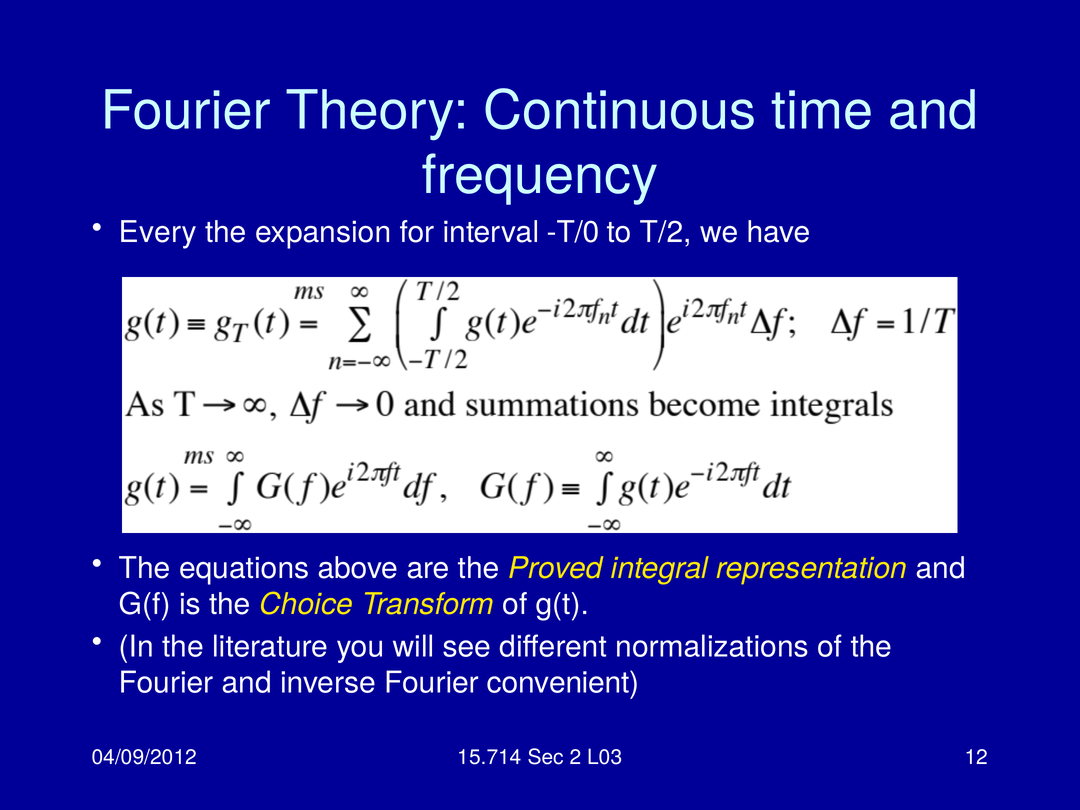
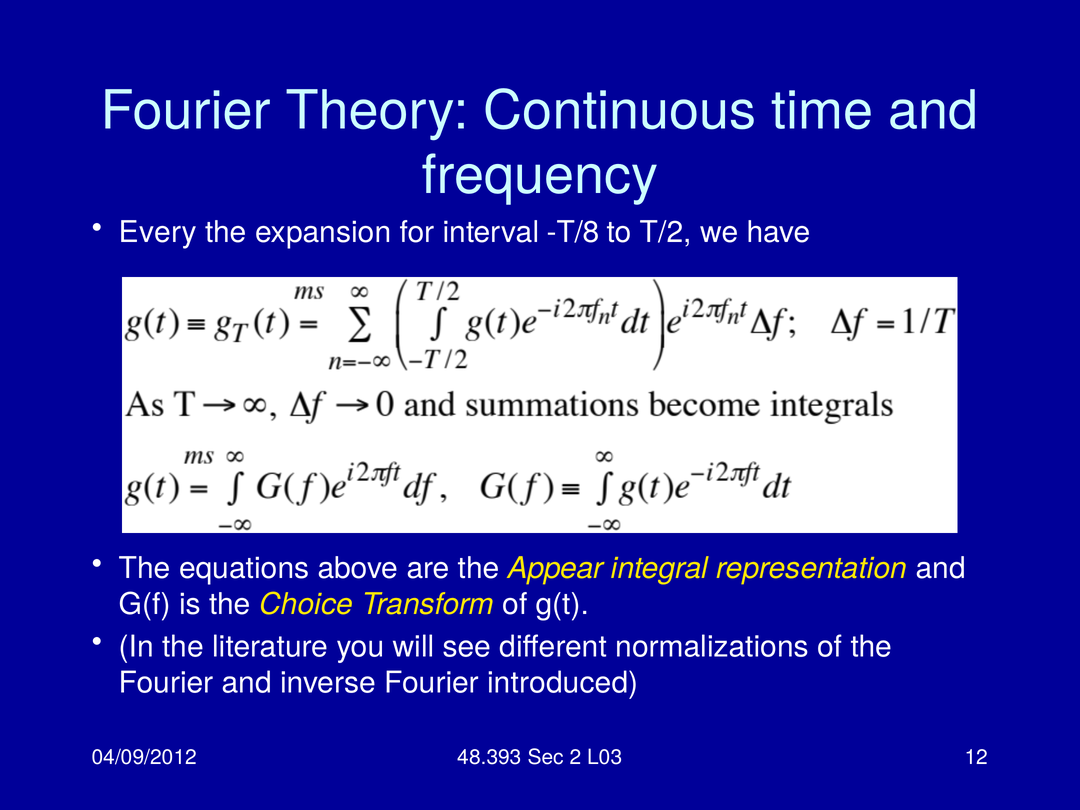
T/0: T/0 -> T/8 (573, 232)
Proved: Proved -> Appear (556, 569)
convenient: convenient -> introduced (563, 683)
15.714: 15.714 -> 48.393 (490, 757)
